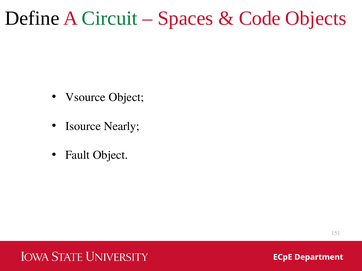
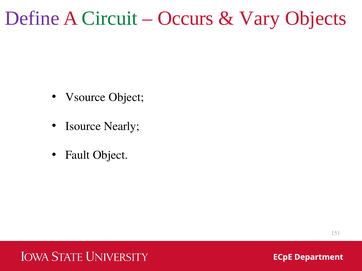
Define colour: black -> purple (32, 18)
Spaces: Spaces -> Occurs (186, 18)
Code: Code -> Vary (259, 18)
